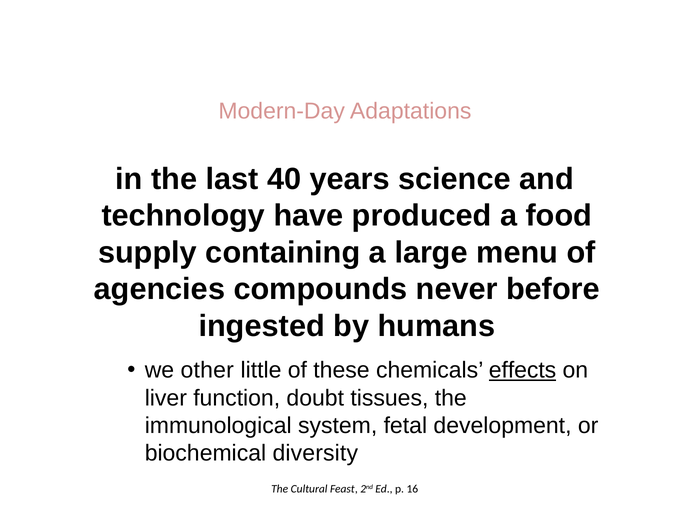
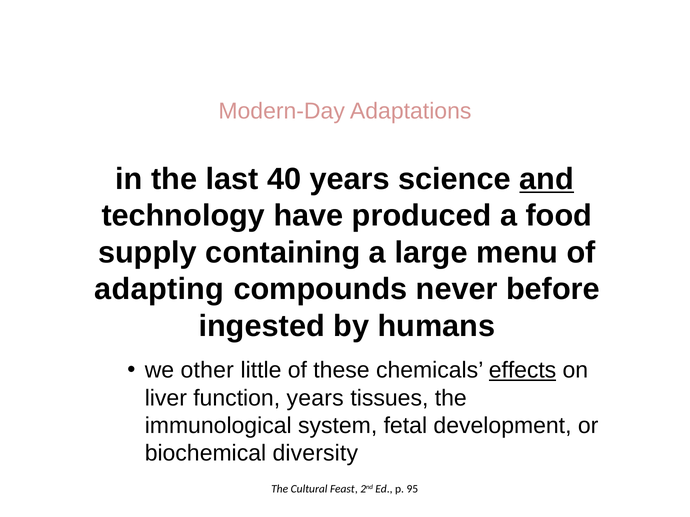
and underline: none -> present (547, 179)
agencies: agencies -> adapting (159, 290)
function doubt: doubt -> years (315, 398)
16: 16 -> 95 (412, 489)
